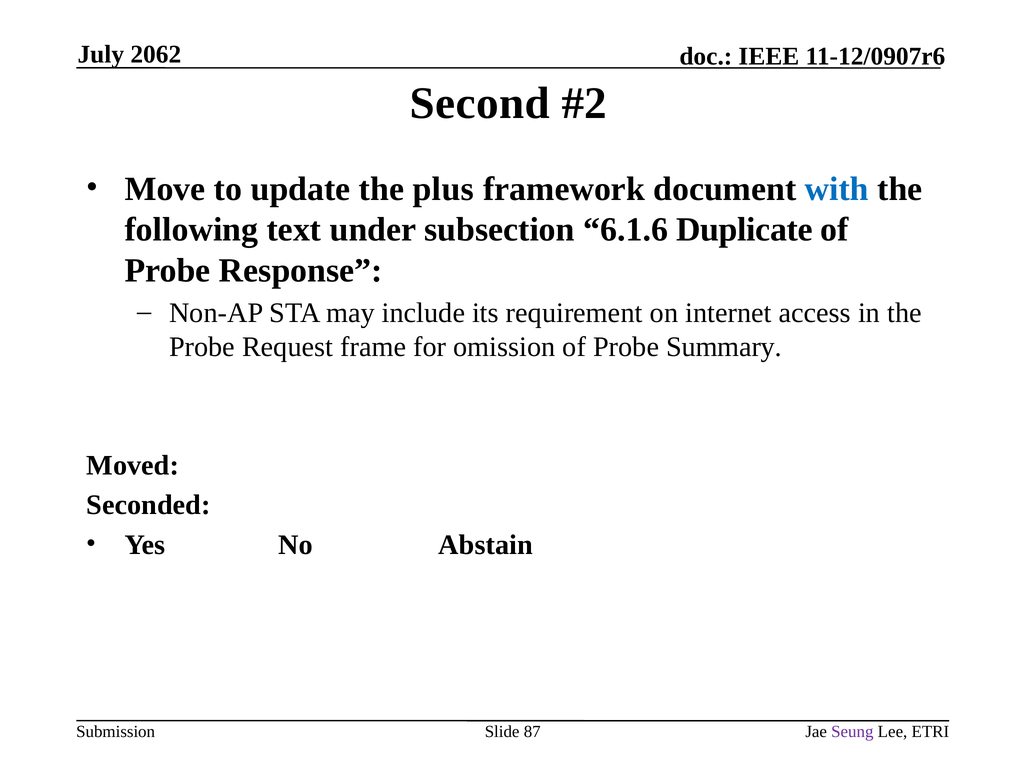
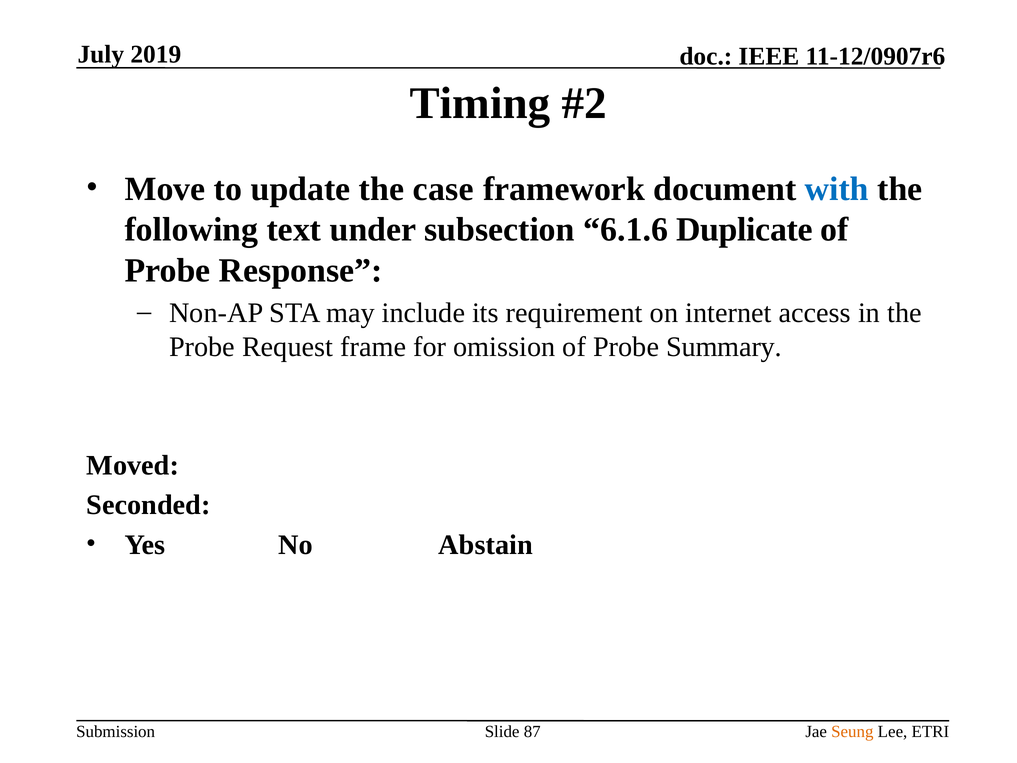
2062: 2062 -> 2019 (156, 54)
Second: Second -> Timing (480, 103)
plus: plus -> case (443, 189)
Seung colour: purple -> orange (852, 731)
